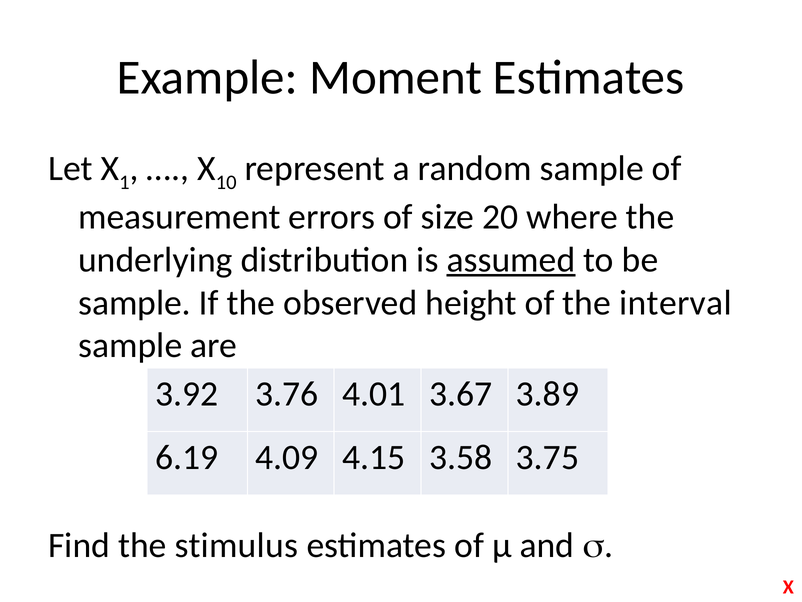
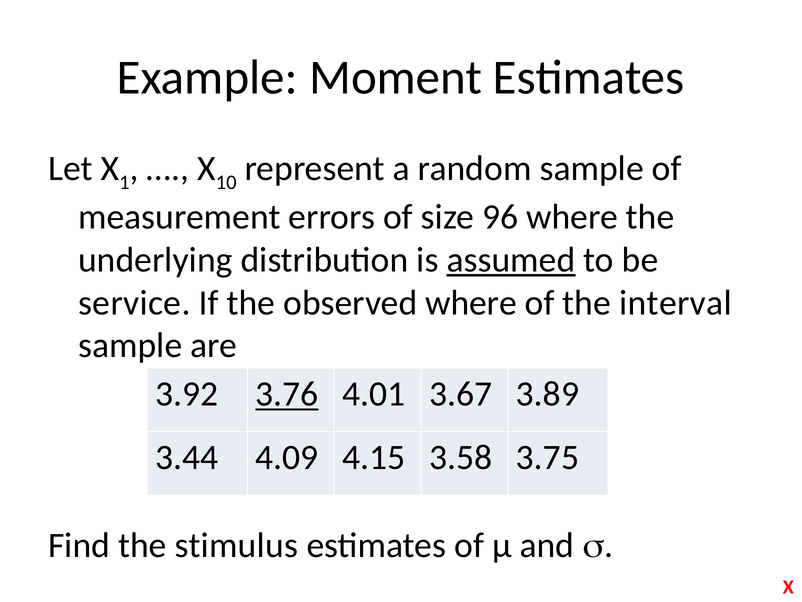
20: 20 -> 96 (500, 217)
sample: sample -> service (134, 303)
observed height: height -> where (471, 303)
3.76 underline: none -> present (287, 394)
6.19: 6.19 -> 3.44 (187, 457)
